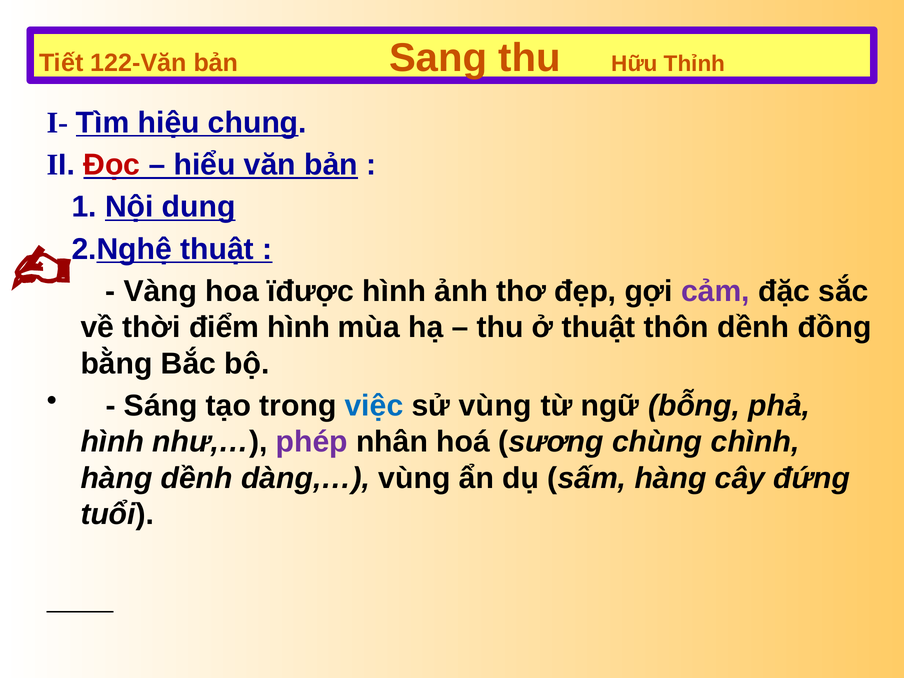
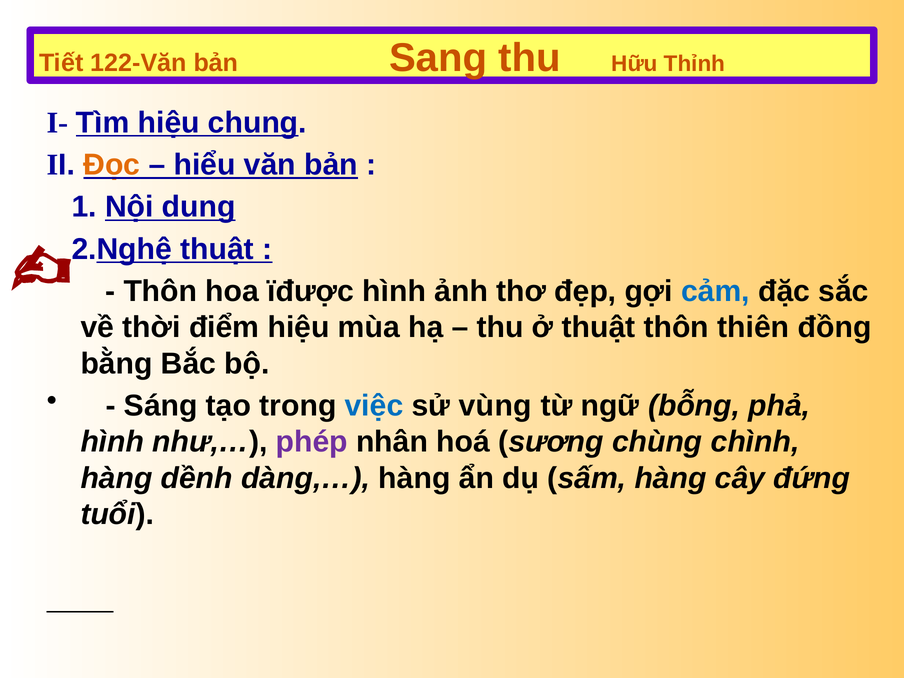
Đọc colour: red -> orange (112, 165)
Vàng: Vàng -> Thôn (160, 291)
cảm colour: purple -> blue (716, 291)
điểm hình: hình -> hiệu (299, 328)
thôn dềnh: dềnh -> thiên (753, 328)
dàng,… vùng: vùng -> hàng (414, 478)
